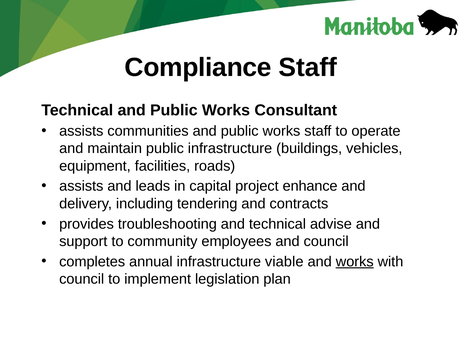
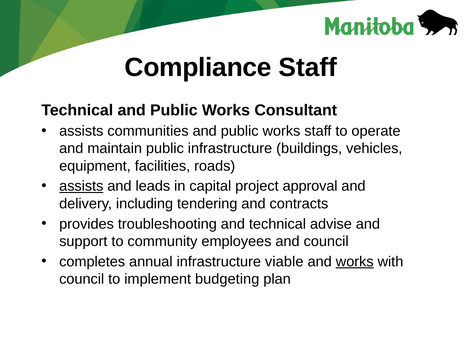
assists underline: none -> present (81, 186)
enhance: enhance -> approval (310, 186)
legislation: legislation -> budgeting (227, 279)
